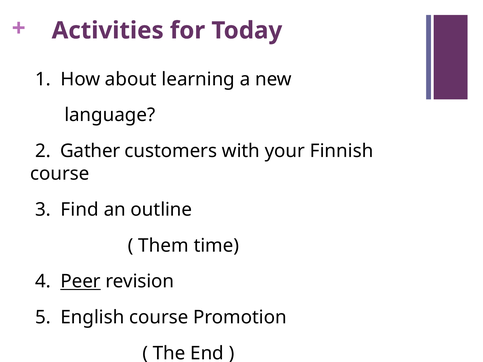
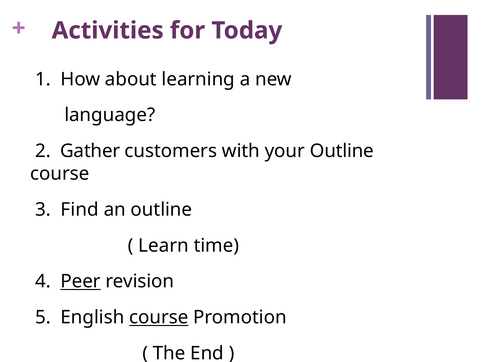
your Finnish: Finnish -> Outline (342, 151)
Them: Them -> Learn (163, 246)
course underline: none -> present (159, 318)
